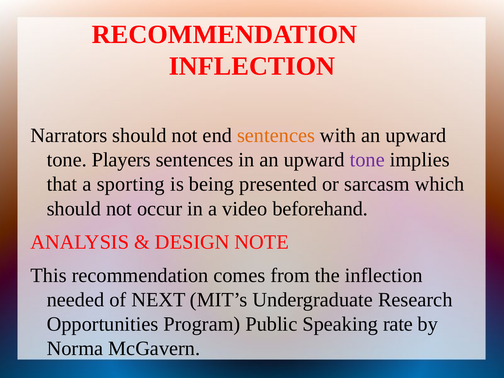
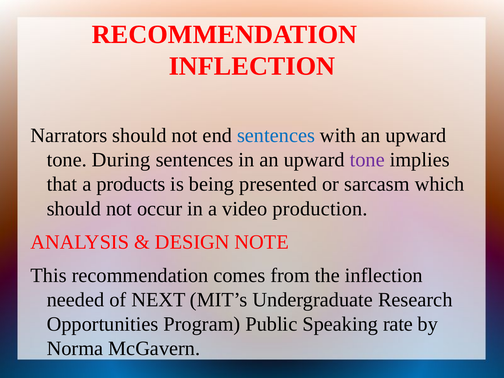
sentences colour: orange -> blue (276, 135)
Players: Players -> During (121, 160)
sporting: sporting -> products (131, 184)
beforehand: beforehand -> production (320, 209)
